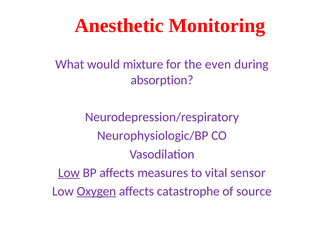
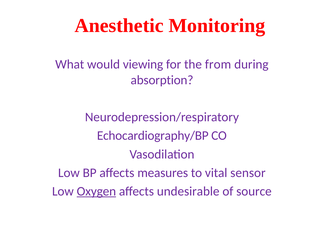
mixture: mixture -> viewing (143, 64)
even: even -> from (218, 64)
Neurophysiologic/BP: Neurophysiologic/BP -> Echocardiography/BP (153, 136)
Low underline: present -> none (69, 173)
catastrophe: catastrophe -> undesirable (188, 191)
